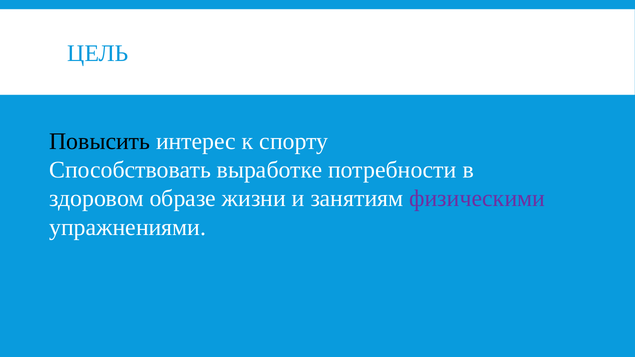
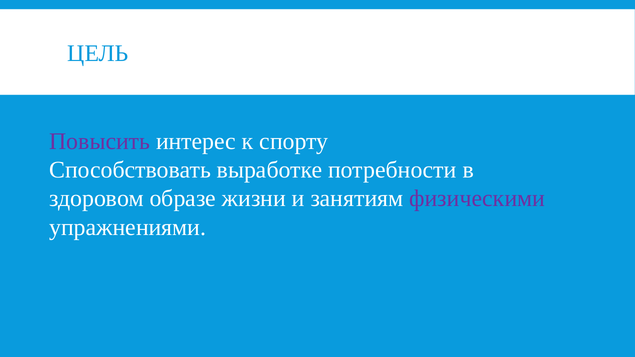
Повысить colour: black -> purple (100, 142)
